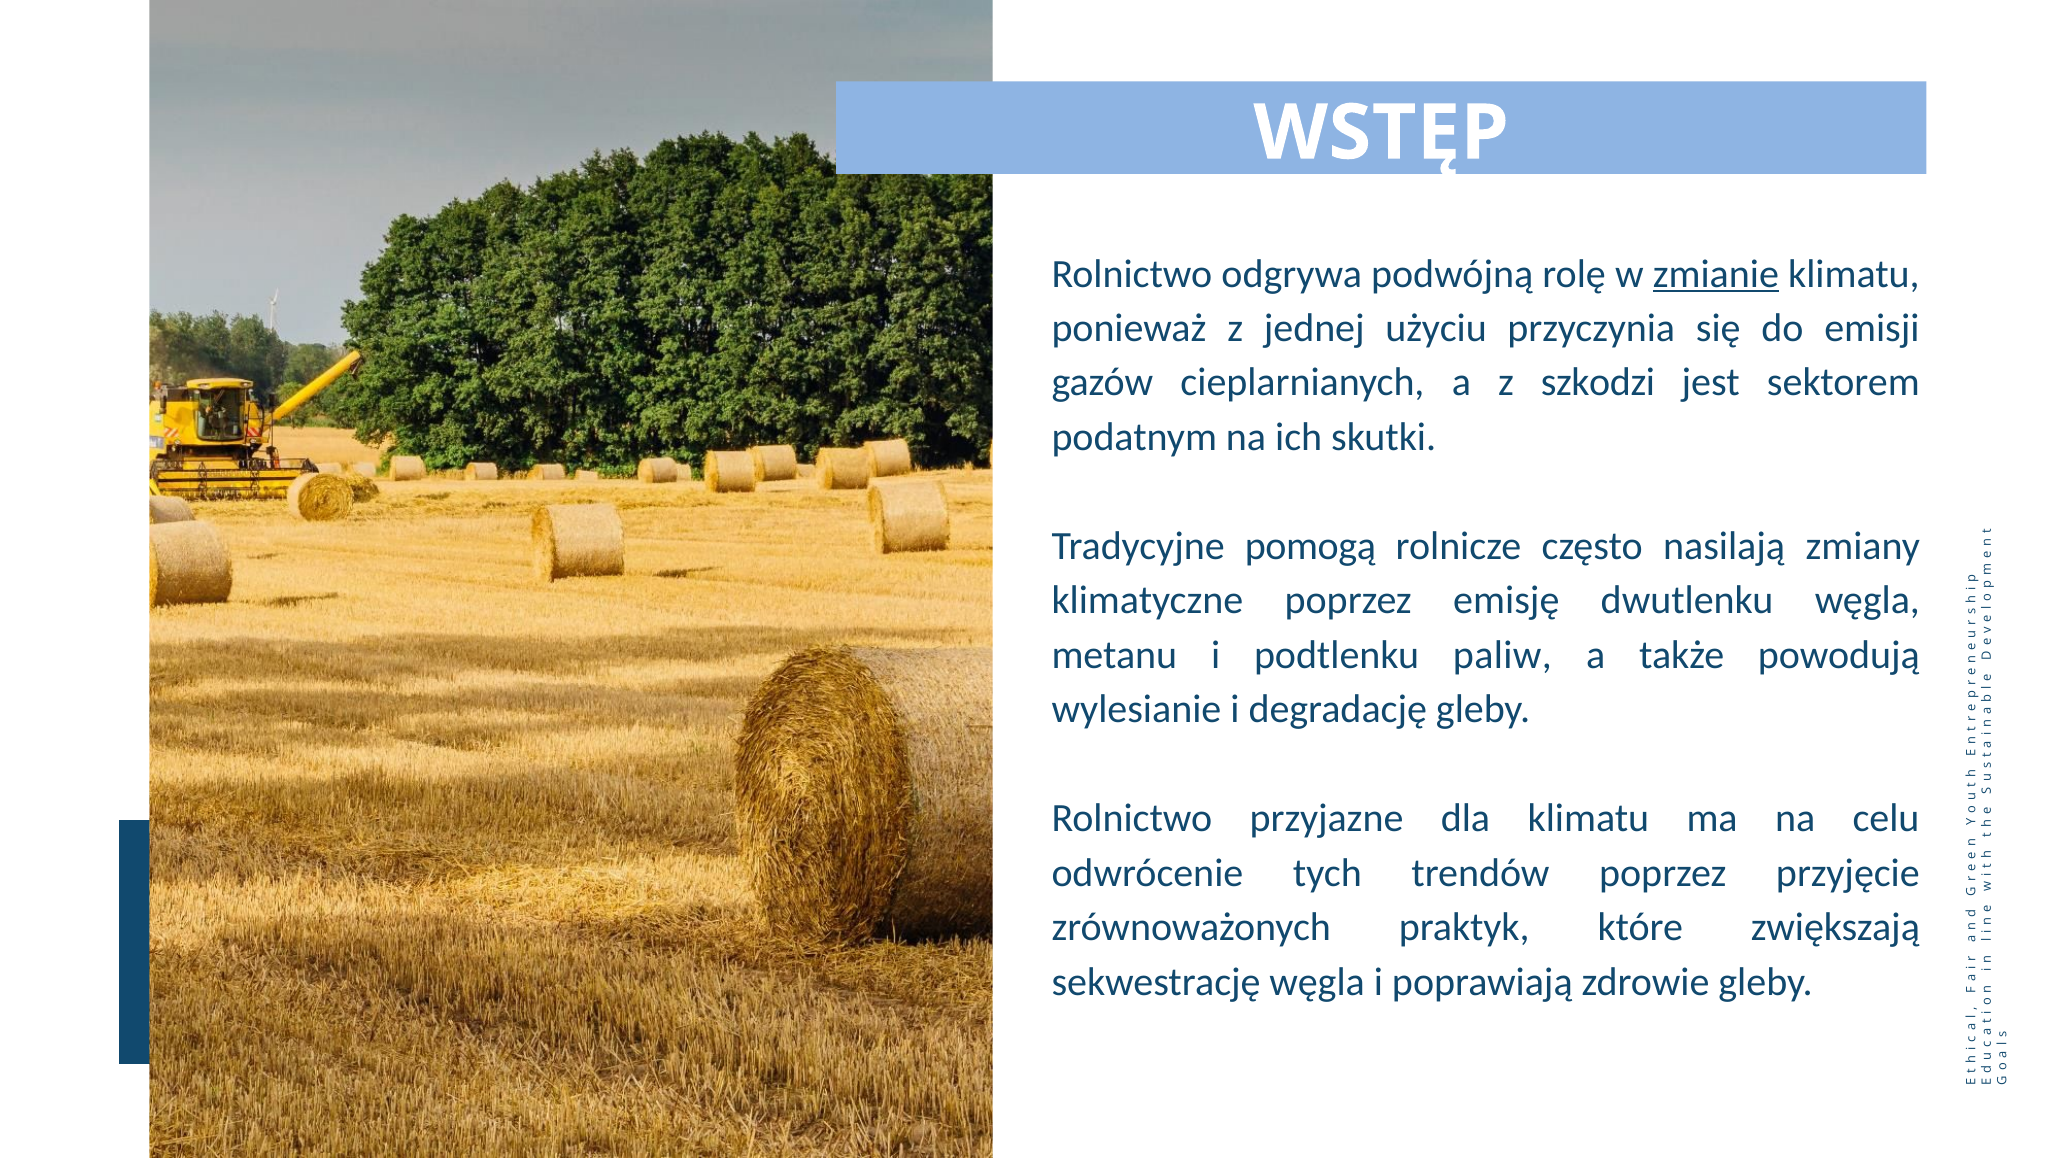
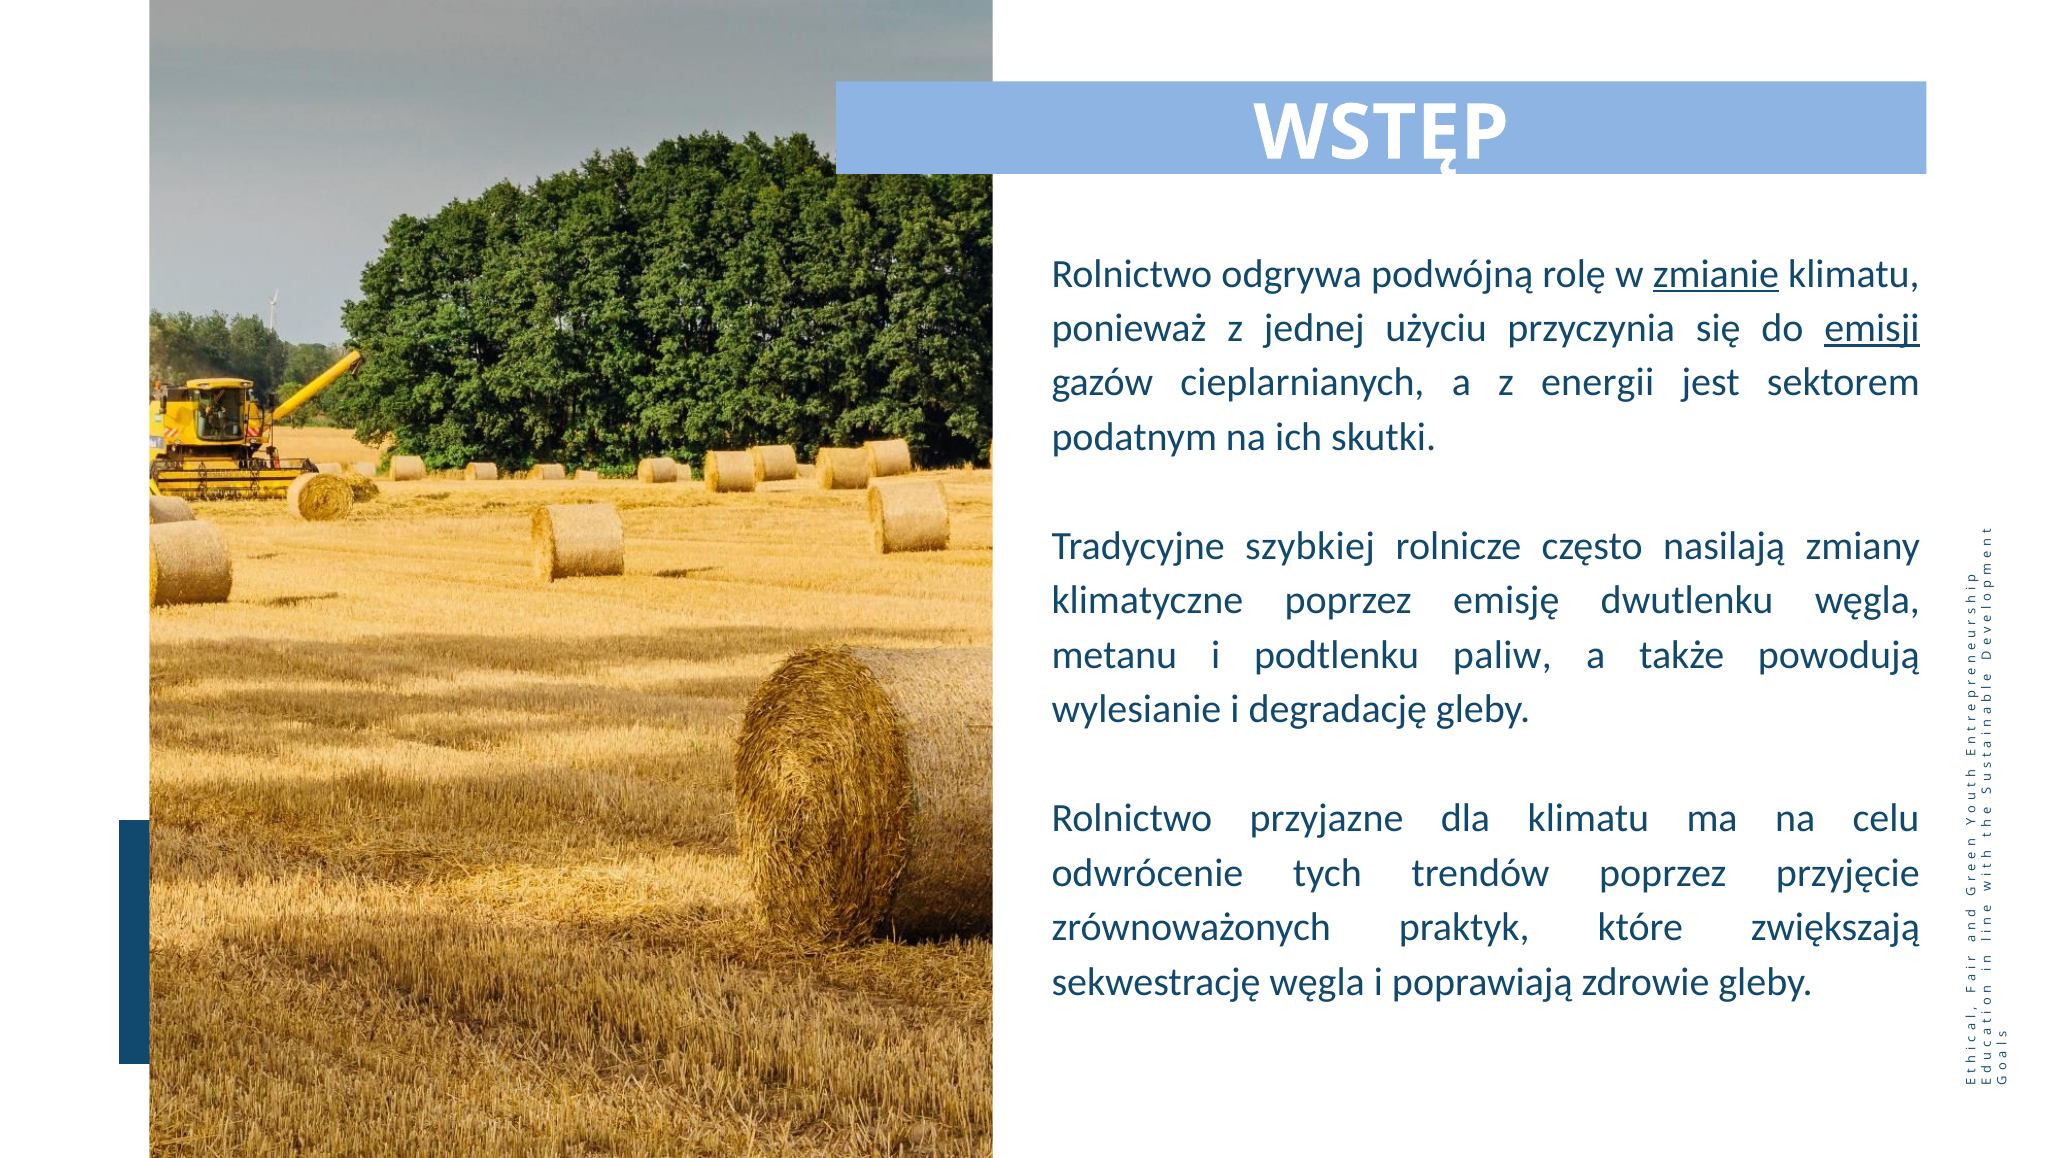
emisji underline: none -> present (1872, 328)
szkodzi: szkodzi -> energii (1598, 383)
pomogą: pomogą -> szybkiej (1310, 546)
